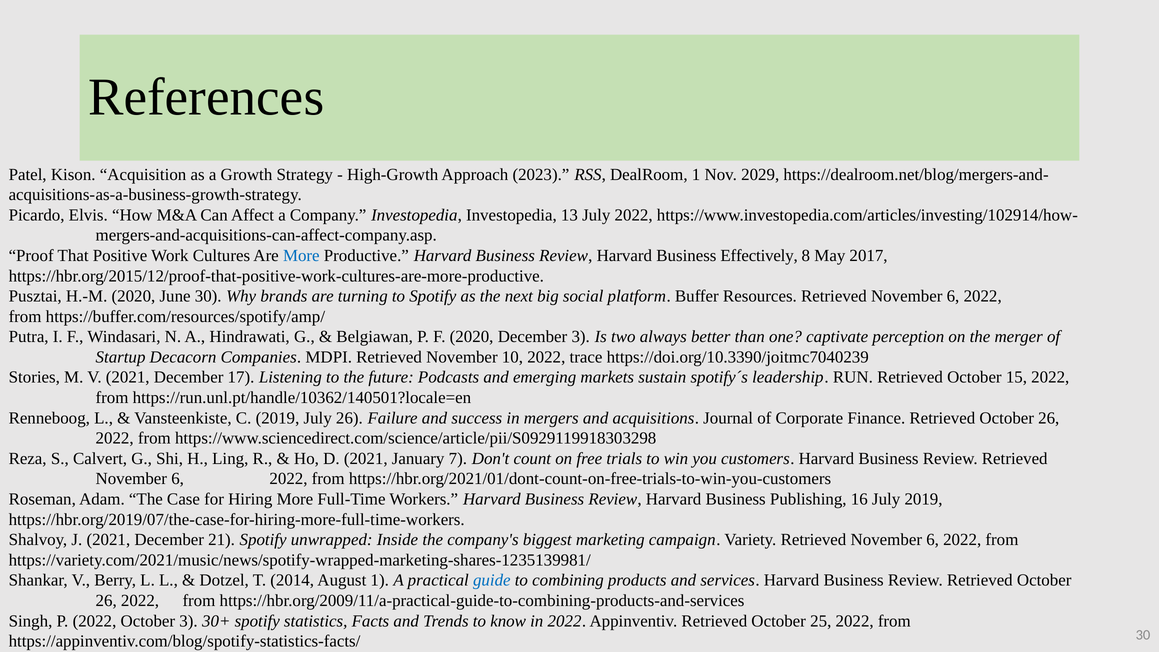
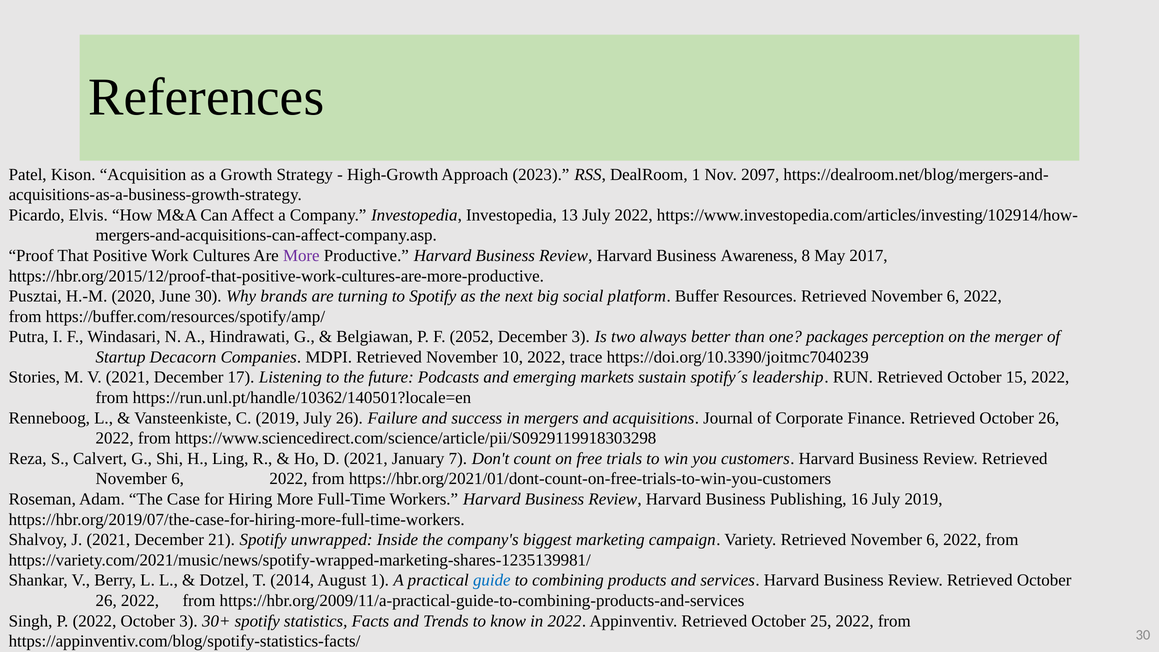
2029: 2029 -> 2097 (760, 174)
More colour: blue -> purple (301, 256)
Effectively: Effectively -> Awareness (759, 256)
F 2020: 2020 -> 2052 (472, 337)
captivate: captivate -> packages (837, 337)
